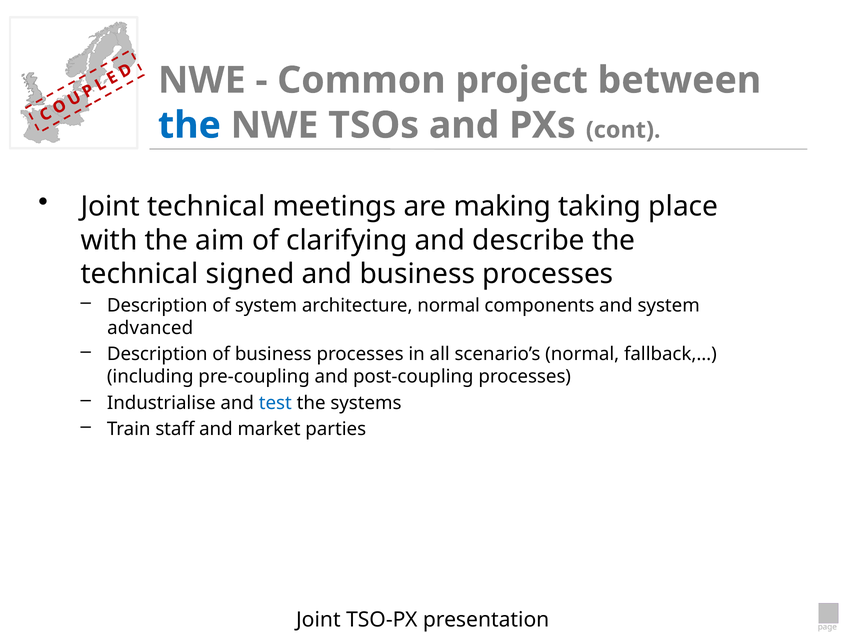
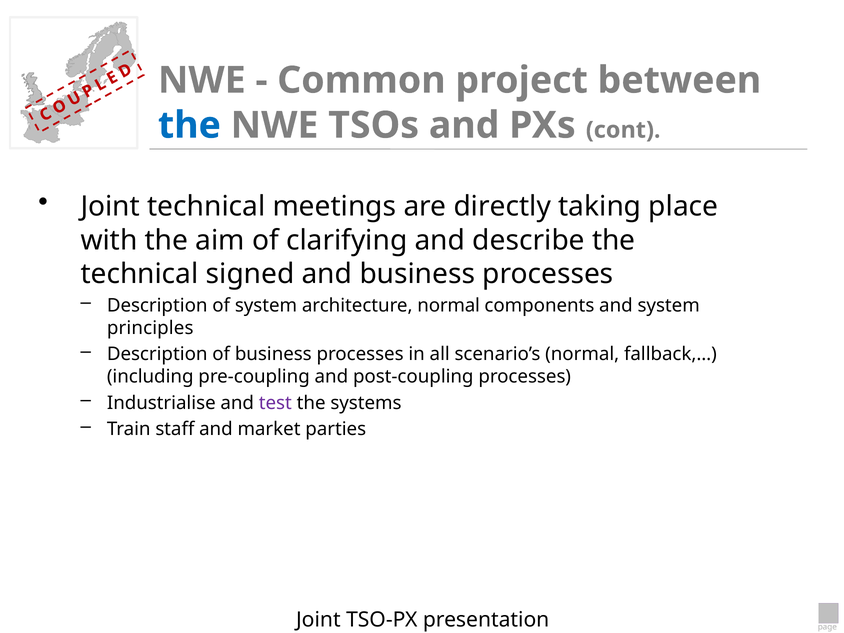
making: making -> directly (502, 207)
advanced: advanced -> principles (150, 328)
test colour: blue -> purple (275, 403)
